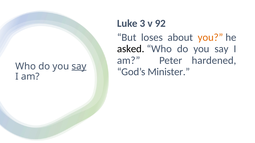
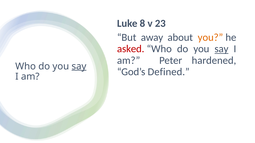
3: 3 -> 8 (142, 23)
92: 92 -> 23 (160, 23)
loses: loses -> away (152, 38)
asked colour: black -> red (131, 49)
say underline: none -> present (221, 49)
Minister: Minister -> Defined (169, 72)
